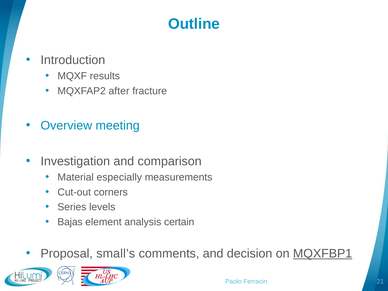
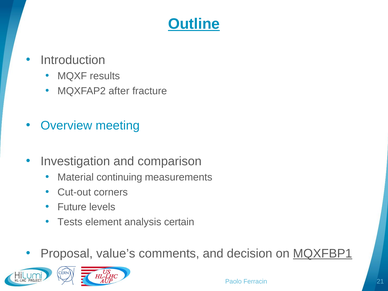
Outline underline: none -> present (194, 24)
especially: especially -> continuing (119, 177)
Series: Series -> Future (72, 207)
Bajas: Bajas -> Tests (70, 222)
small’s: small’s -> value’s (116, 254)
